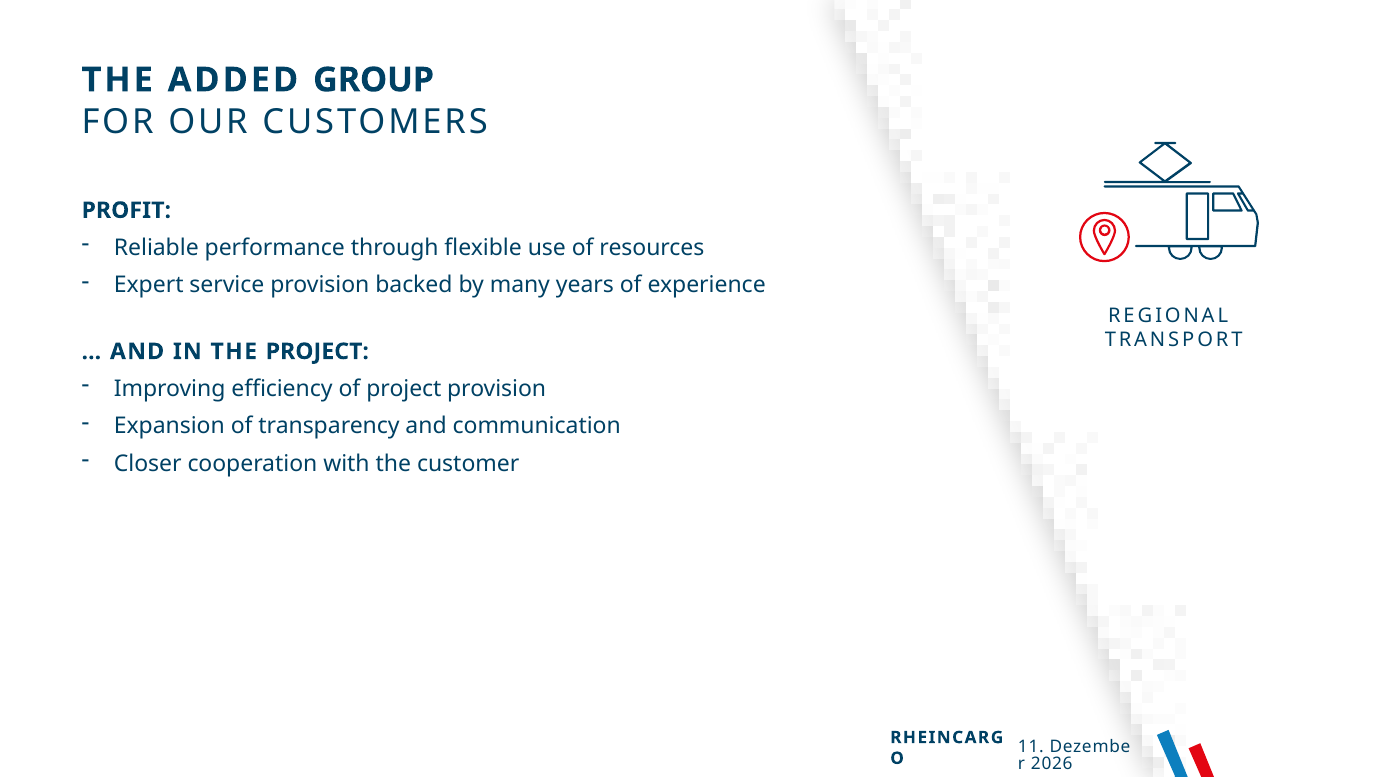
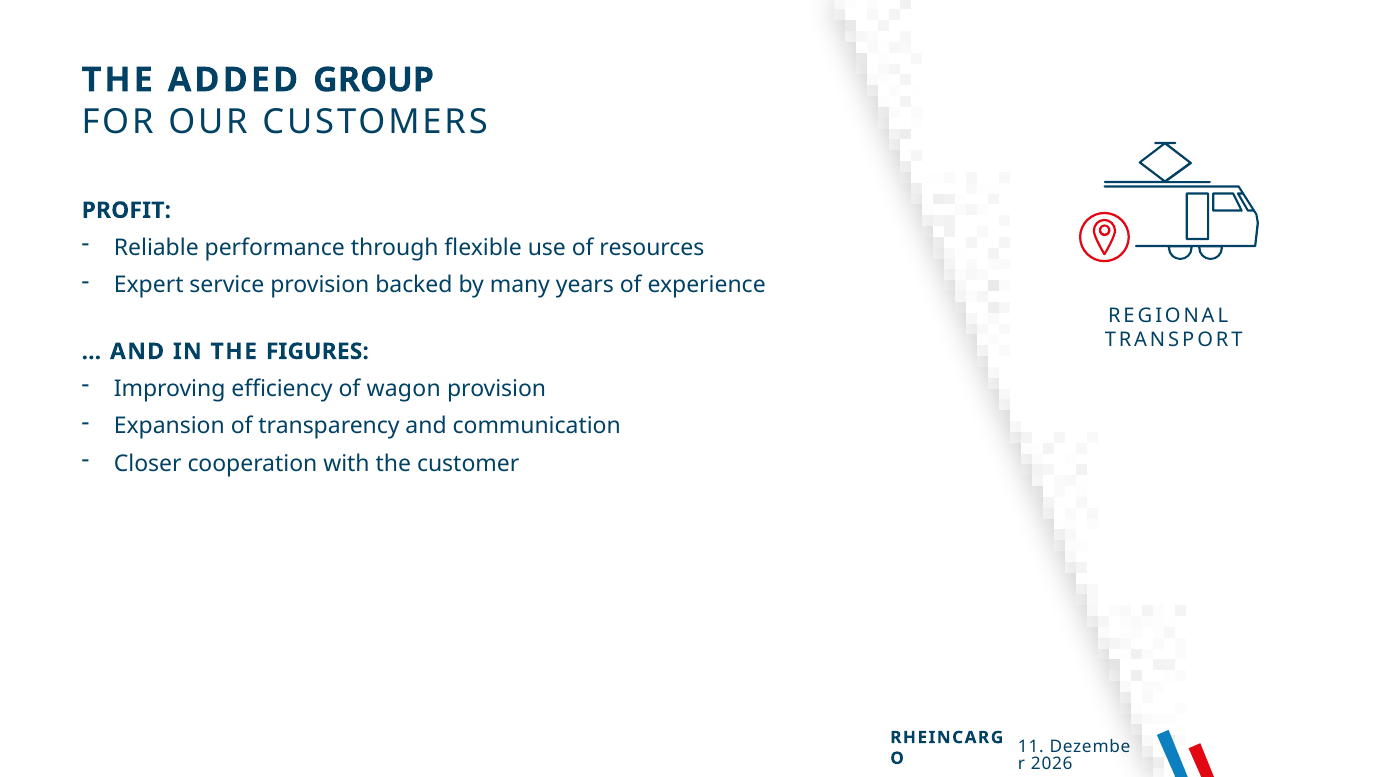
THE PROJECT: PROJECT -> FIGURES (317, 351)
of project: project -> wagon (404, 389)
